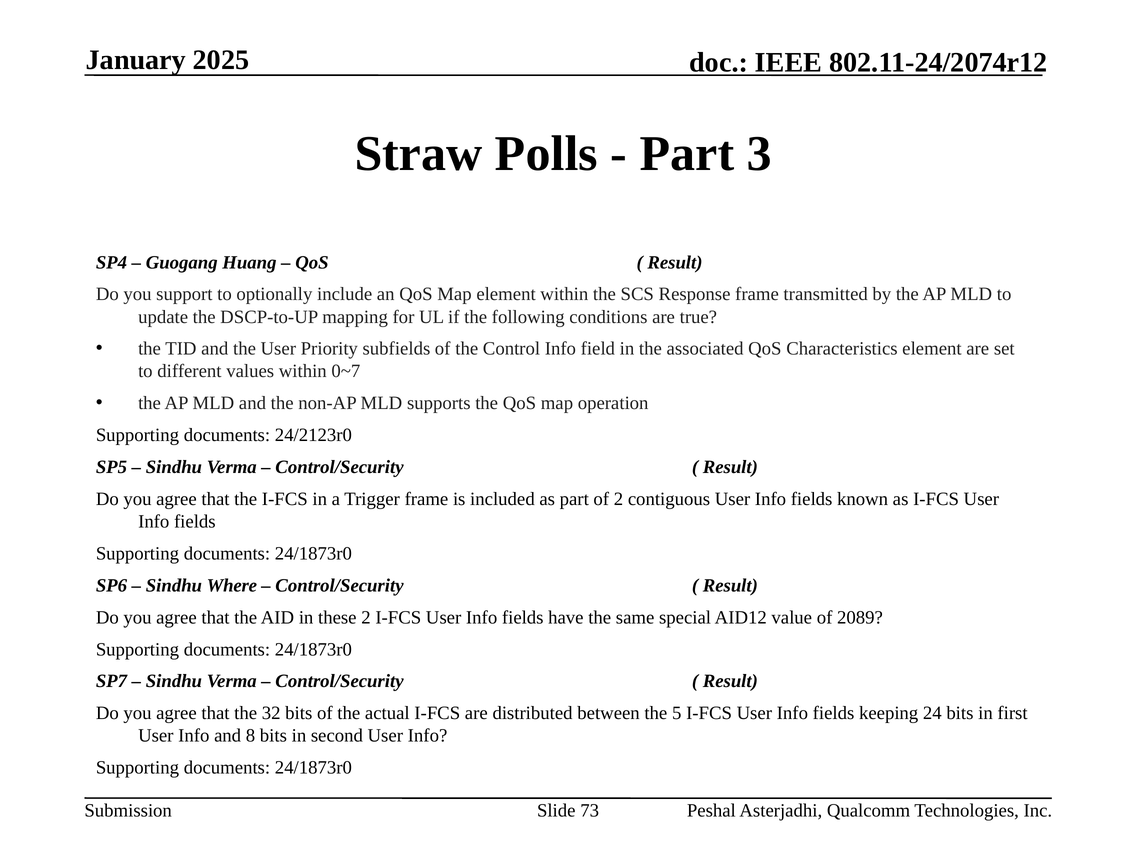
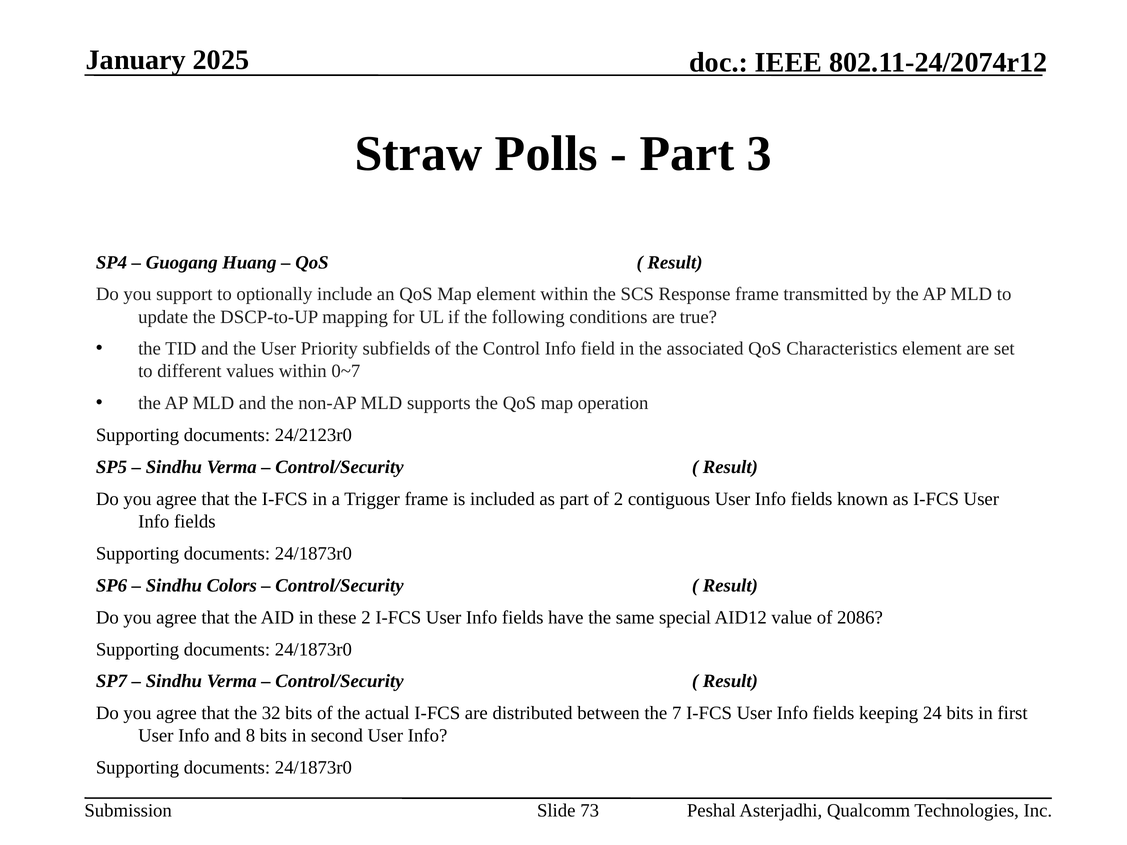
Where: Where -> Colors (232, 586)
2089: 2089 -> 2086 (860, 618)
5: 5 -> 7 (677, 713)
